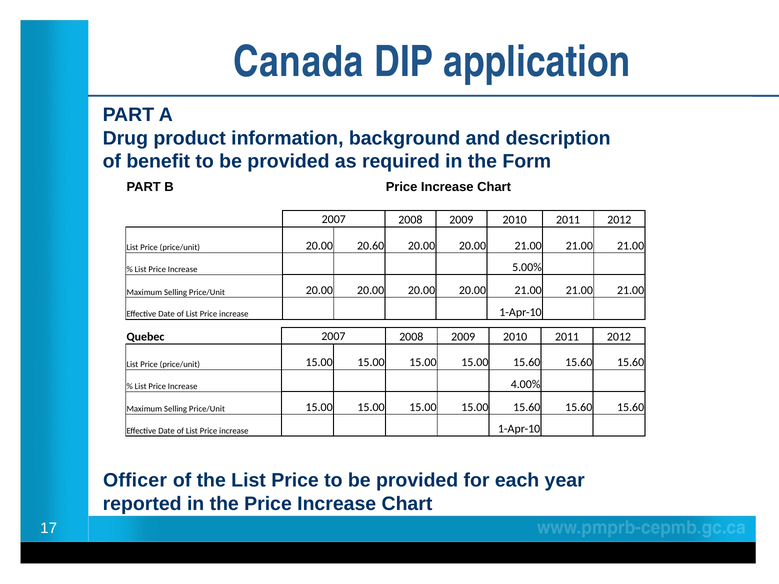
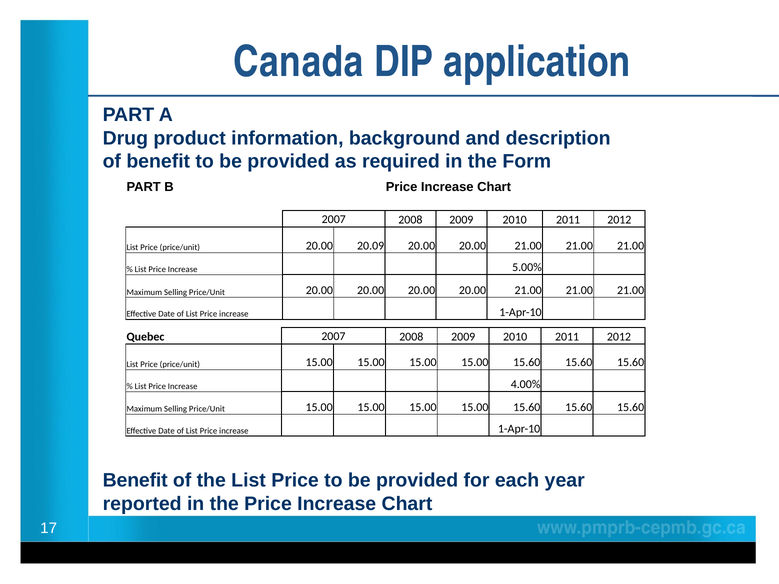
20.60: 20.60 -> 20.09 (371, 246)
Officer: Officer -> Benefit (135, 481)
